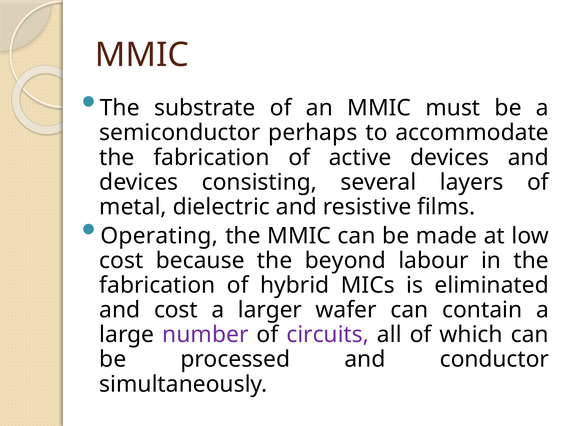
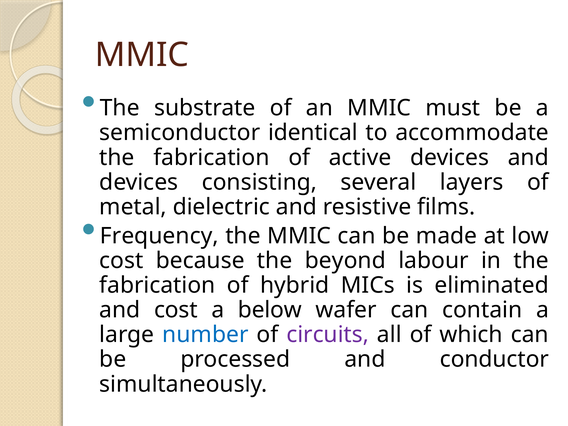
perhaps: perhaps -> identical (313, 133)
Operating: Operating -> Frequency (159, 236)
larger: larger -> below (270, 310)
number colour: purple -> blue (205, 335)
